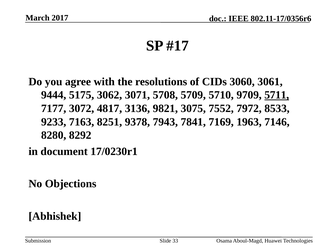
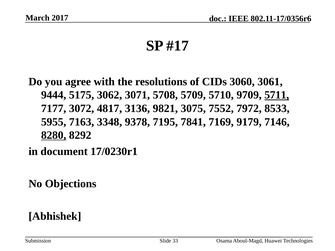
9233: 9233 -> 5955 (54, 122)
8251: 8251 -> 3348 (109, 122)
7943: 7943 -> 7195 (165, 122)
1963: 1963 -> 9179 (249, 122)
8280 underline: none -> present (54, 135)
